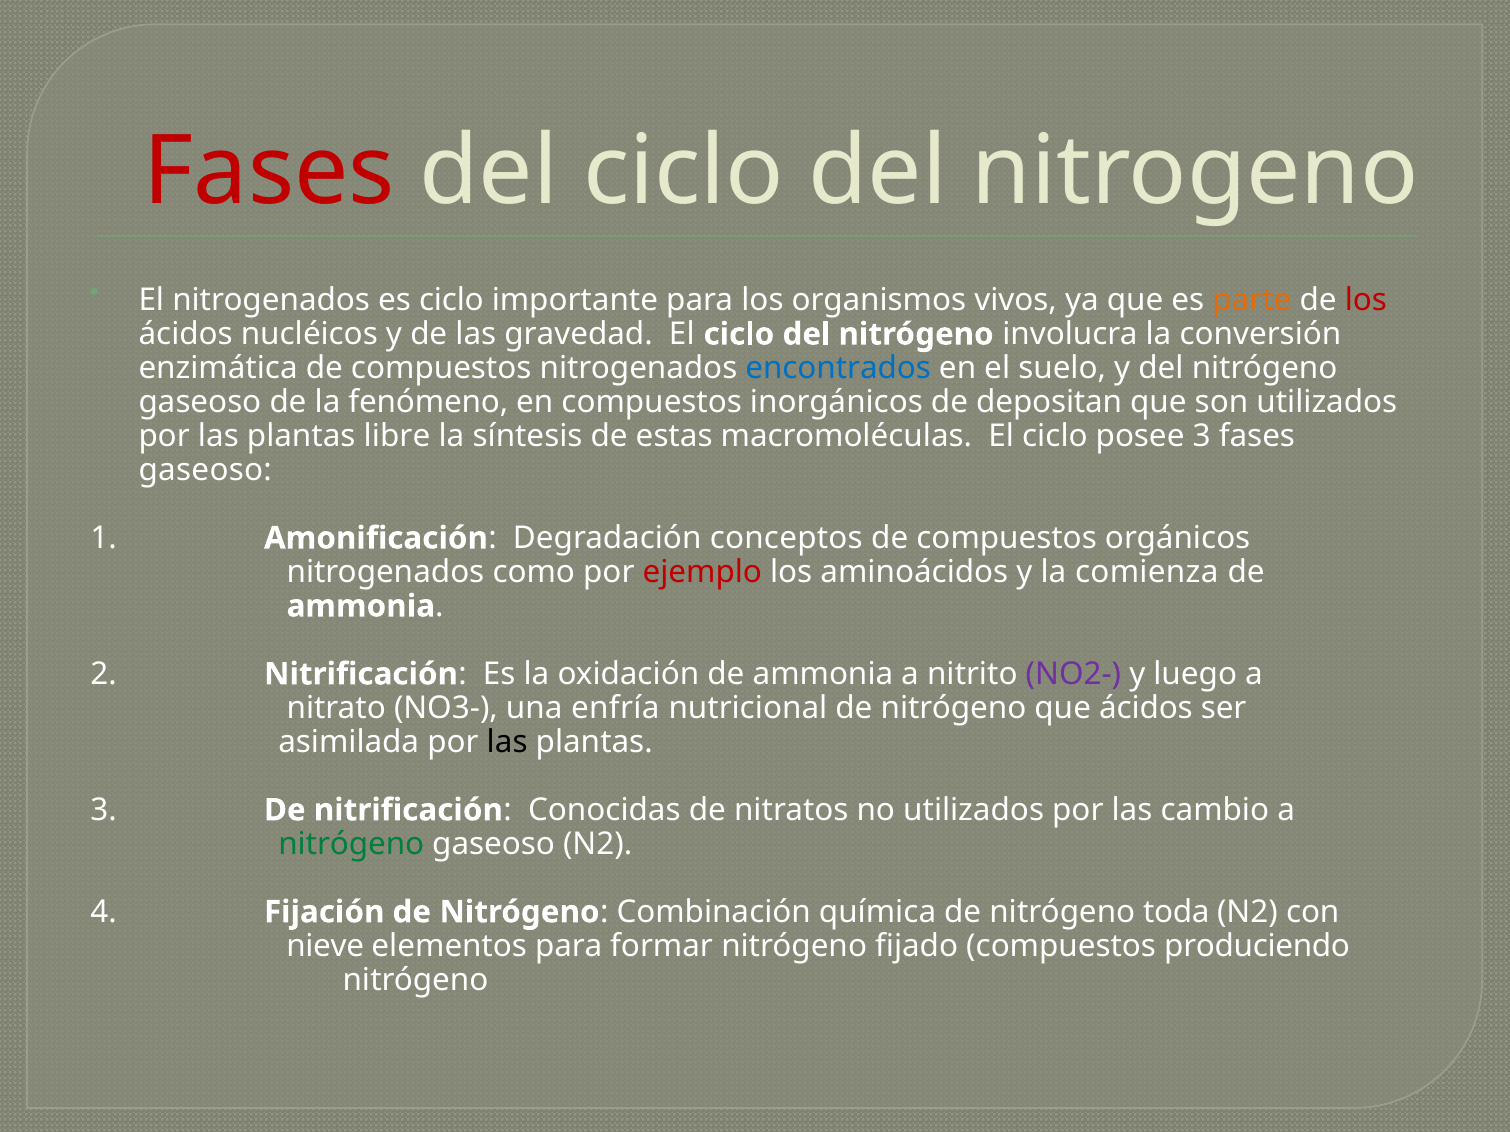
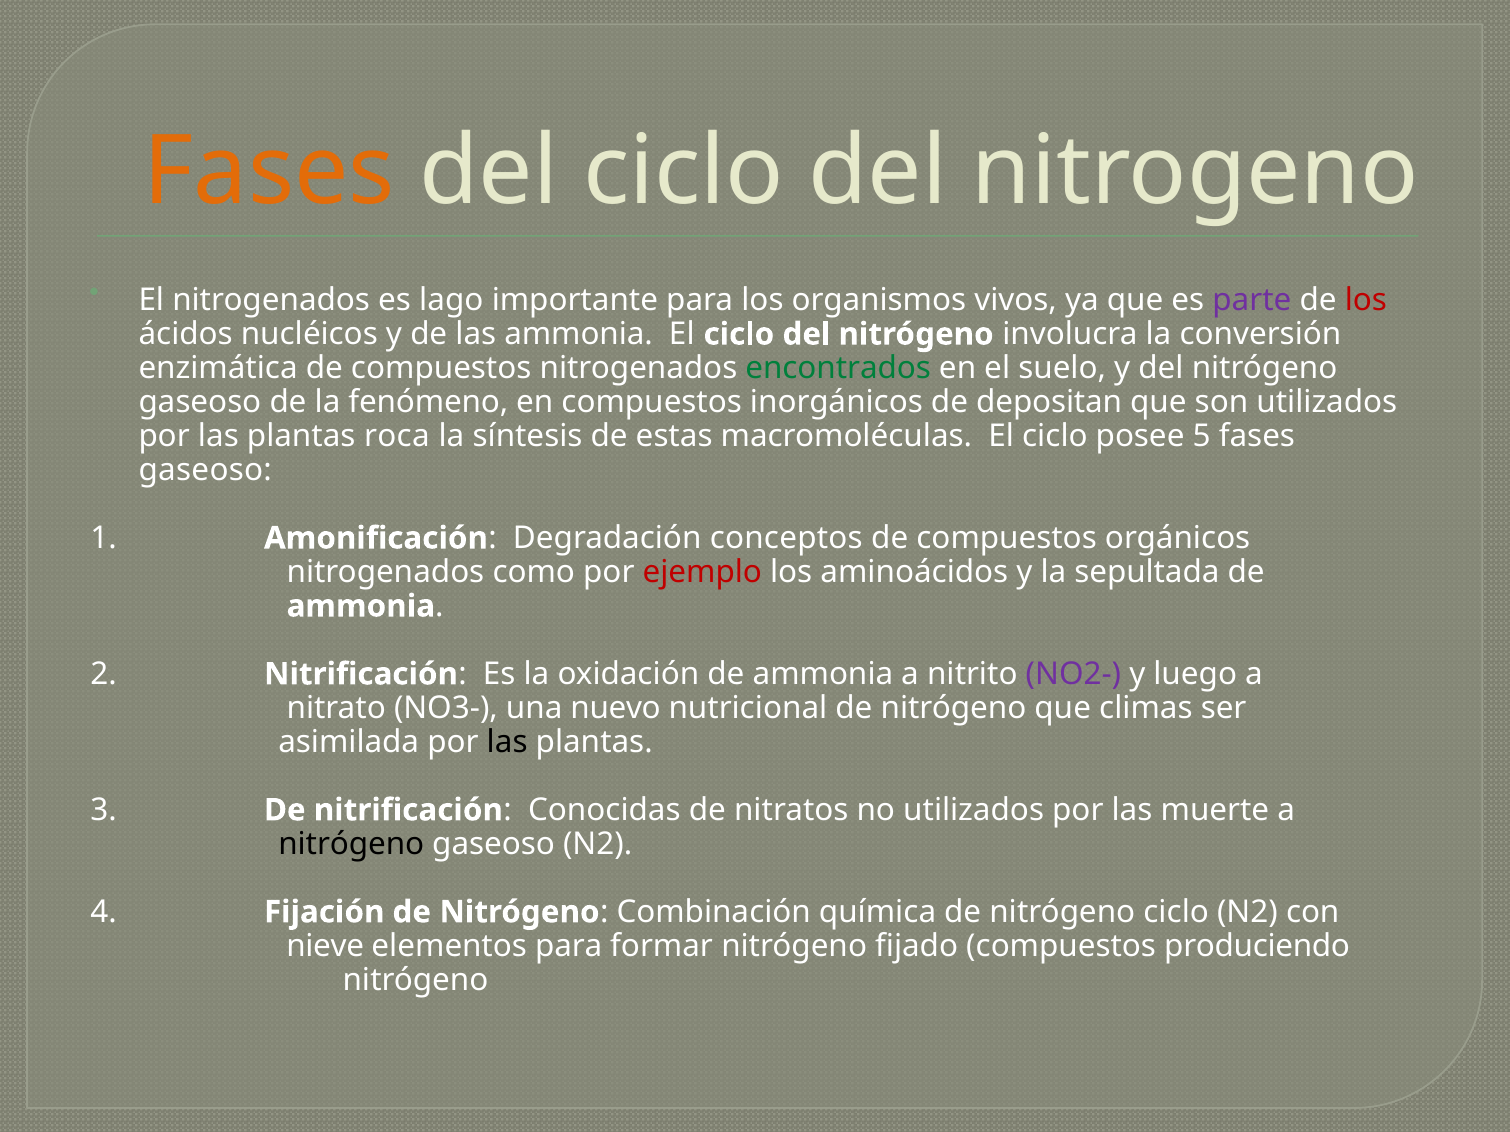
Fases colour: red -> orange (269, 172)
es ciclo: ciclo -> lago (451, 300)
parte colour: orange -> purple (1252, 300)
las gravedad: gravedad -> ammonia (579, 334)
encontrados colour: blue -> green (838, 368)
libre: libre -> roca (397, 436)
posee 3: 3 -> 5 (1202, 436)
comienza: comienza -> sepultada (1147, 572)
enfría: enfría -> nuevo (616, 708)
que ácidos: ácidos -> climas (1146, 708)
cambio: cambio -> muerte (1215, 810)
nitrógeno colour: green -> black (351, 844)
nitrógeno toda: toda -> ciclo (1176, 912)
